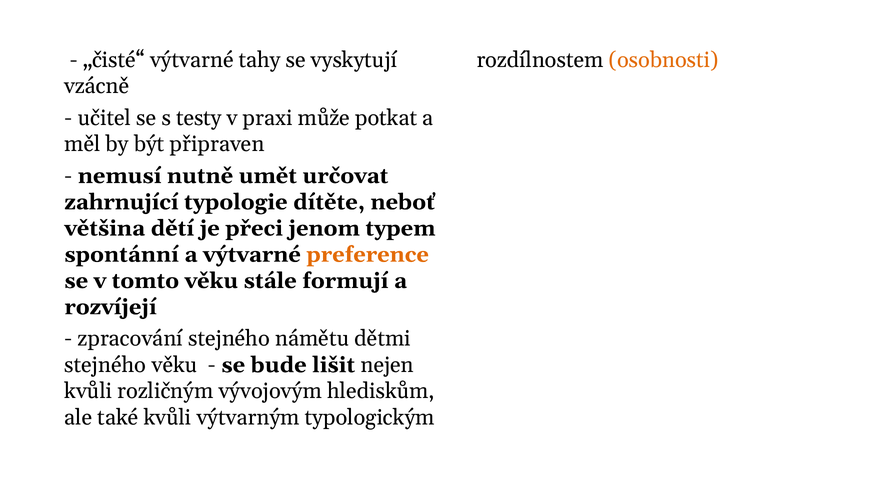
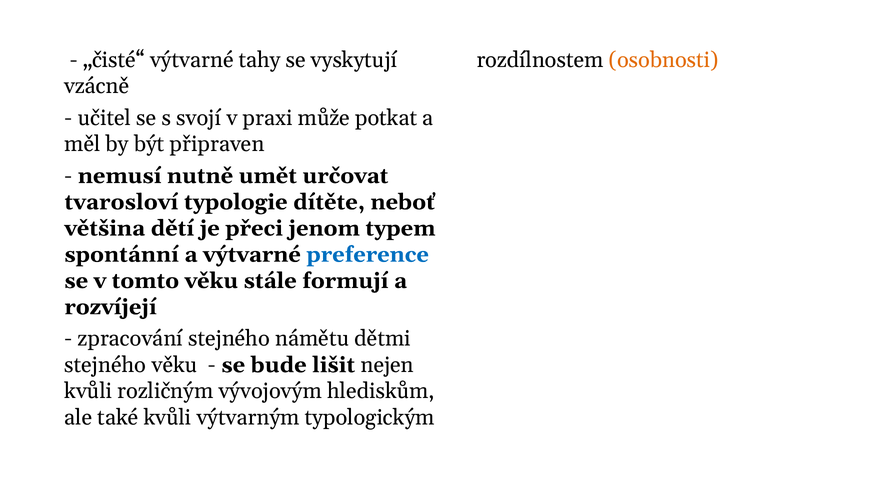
testy: testy -> svojí (199, 118)
zahrnující: zahrnující -> tvarosloví (121, 202)
preference colour: orange -> blue (368, 255)
